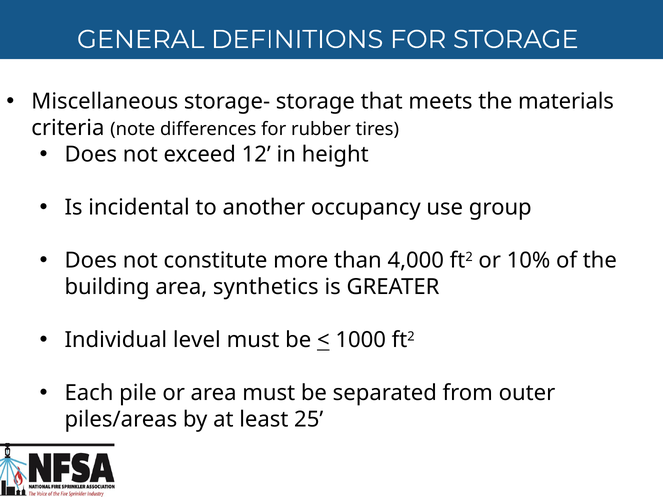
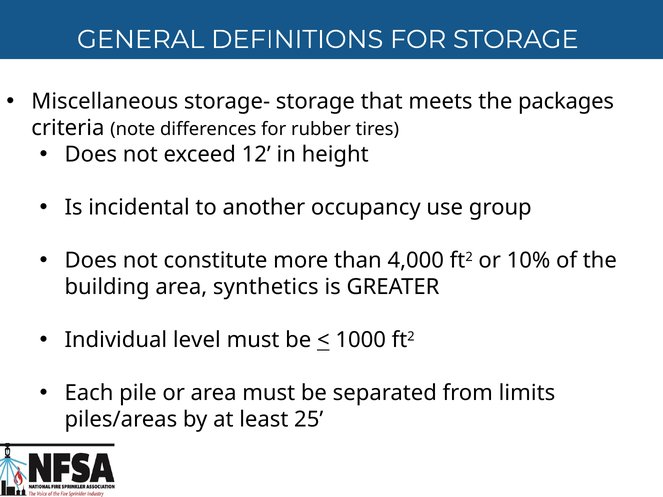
materials: materials -> packages (566, 101)
outer: outer -> limits (527, 393)
